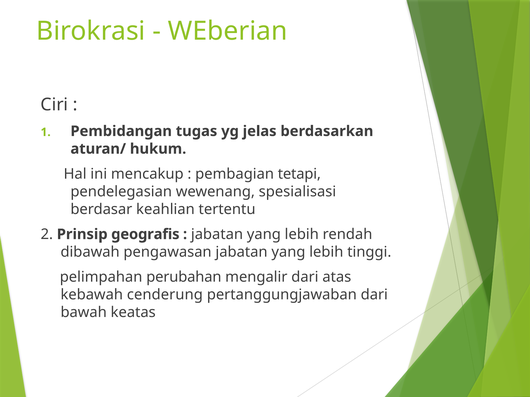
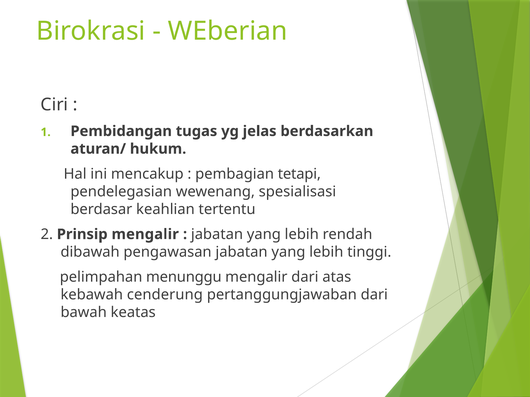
Prinsip geografis: geografis -> mengalir (145, 235)
perubahan: perubahan -> menunggu (184, 277)
